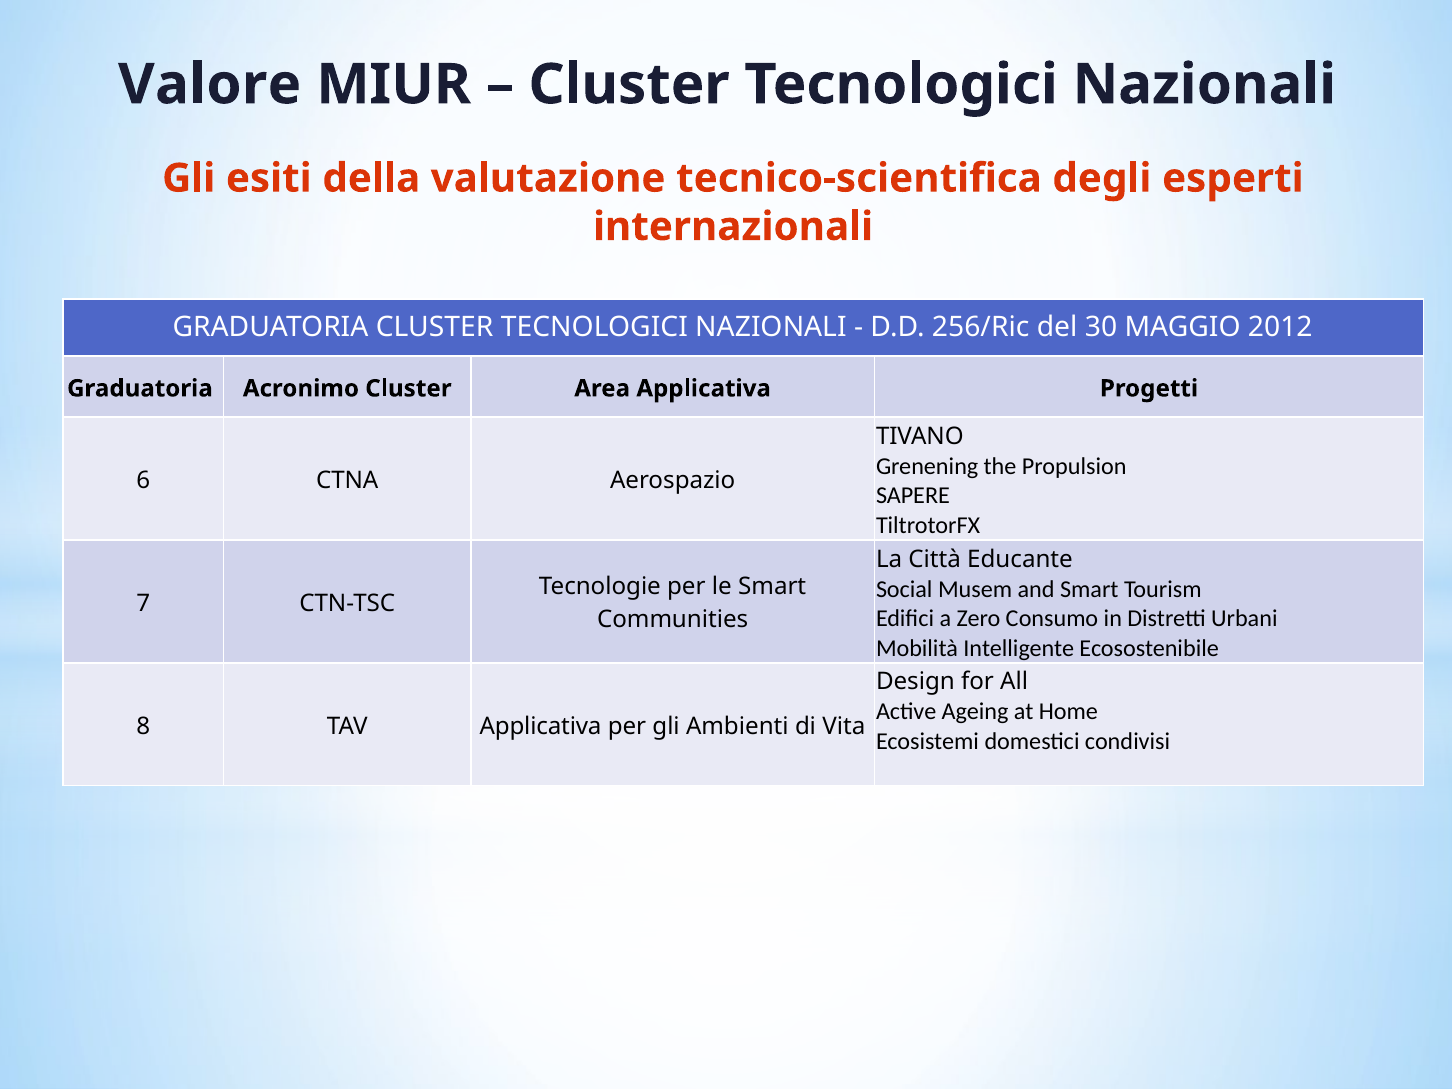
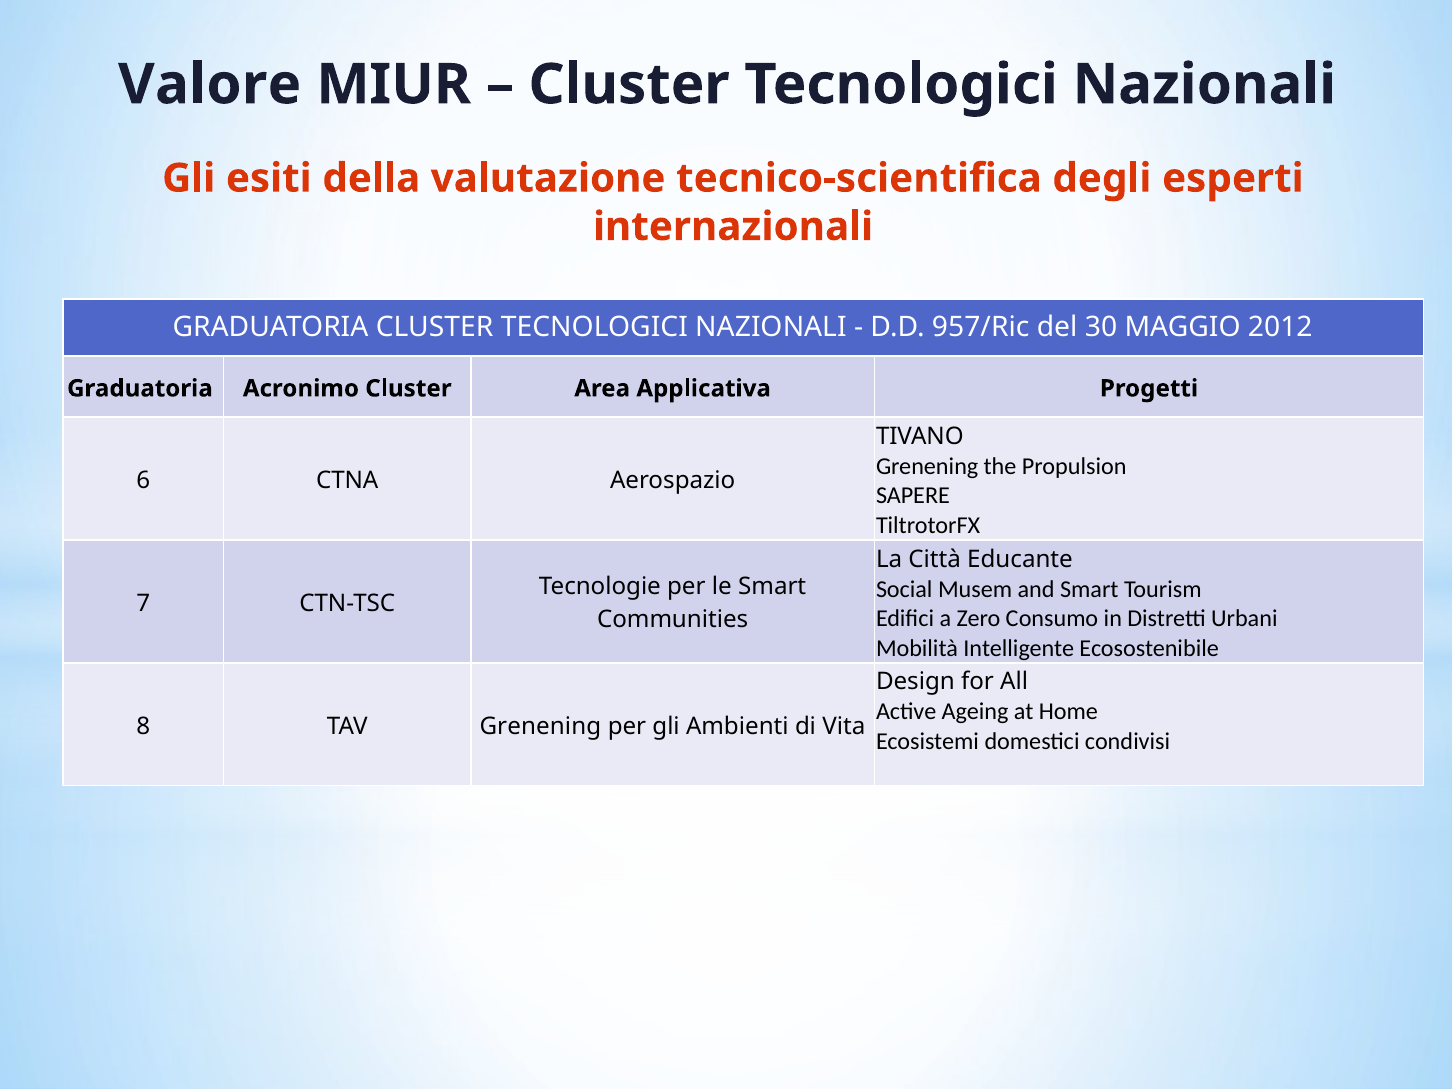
256/Ric: 256/Ric -> 957/Ric (981, 327)
TAV Applicativa: Applicativa -> Grenening (540, 726)
